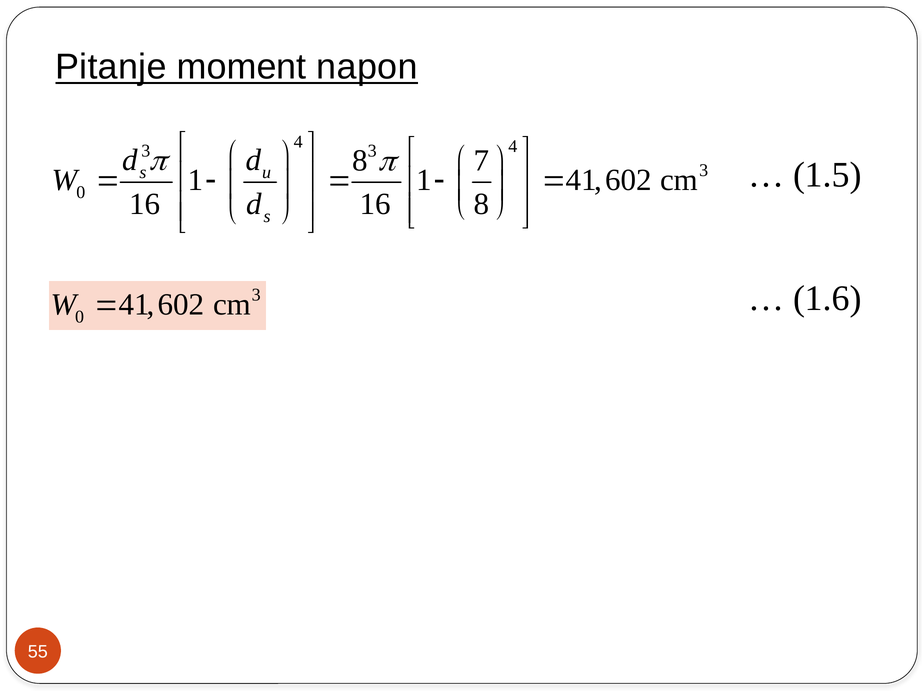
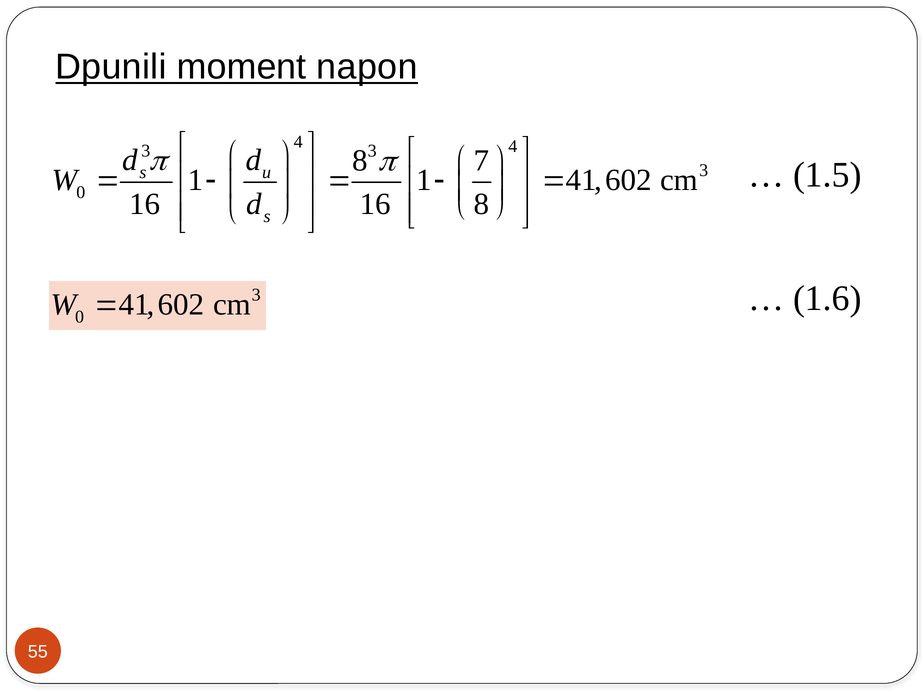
Pitanje: Pitanje -> Dpunili (111, 67)
